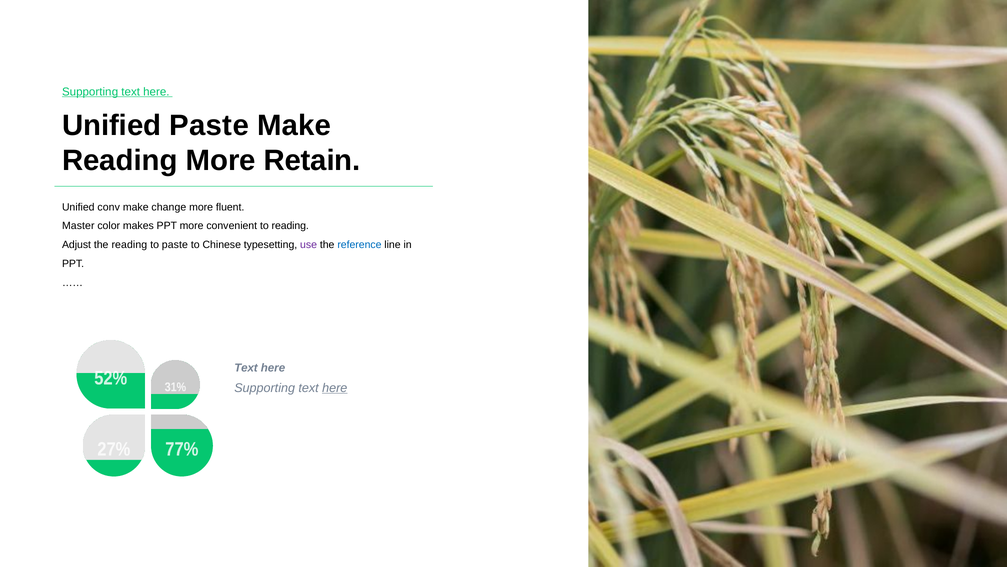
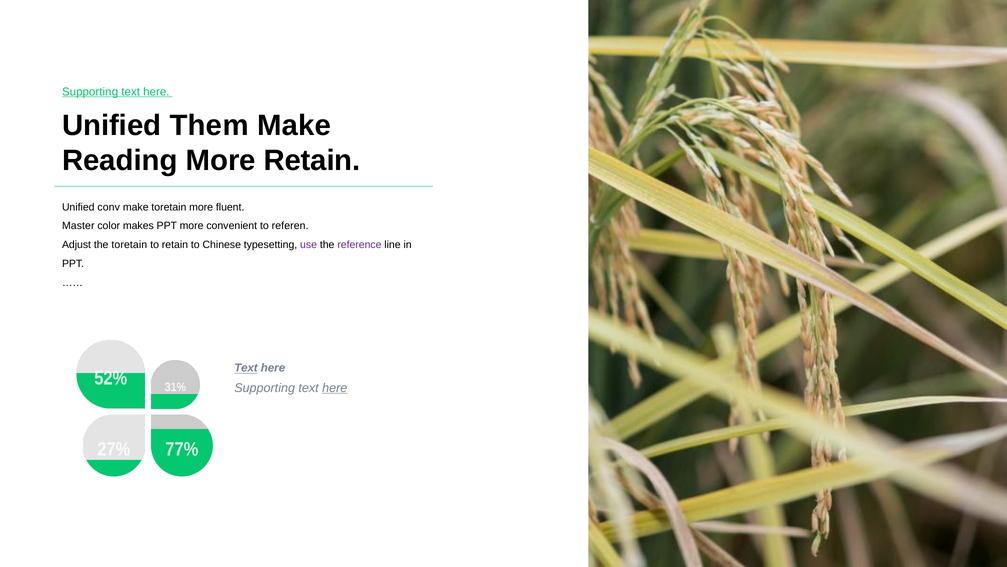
Unified Paste: Paste -> Them (209, 125)
make change: change -> toretain (169, 207)
to reading: reading -> referen (290, 226)
the reading: reading -> toretain (129, 245)
to paste: paste -> retain (175, 245)
reference colour: blue -> purple (359, 245)
Text underline: none -> present (246, 368)
